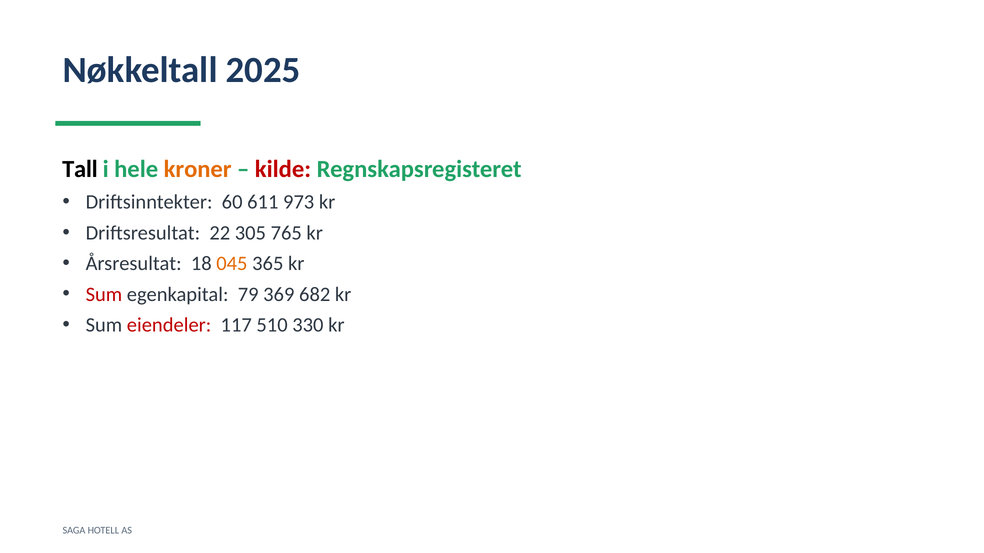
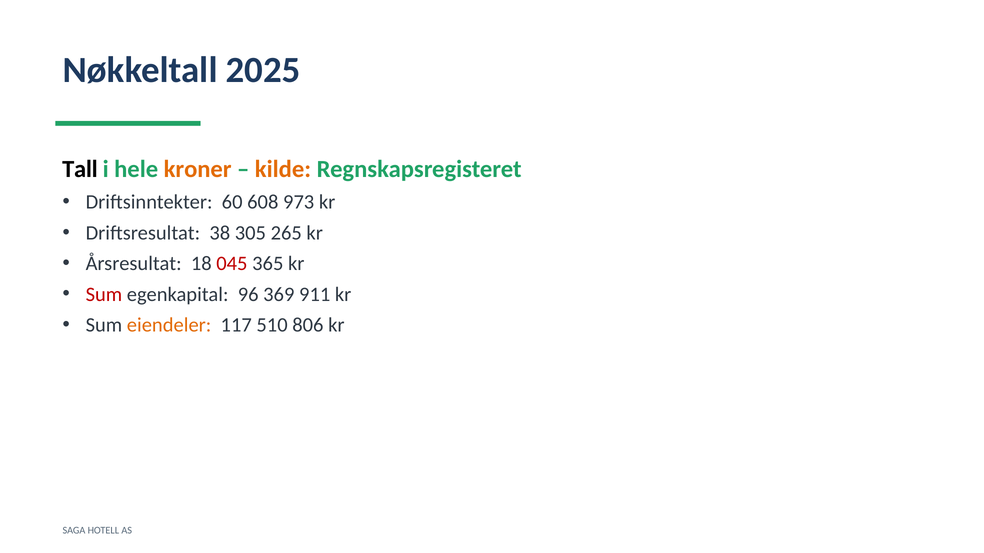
kilde colour: red -> orange (283, 169)
611: 611 -> 608 (263, 202)
22: 22 -> 38 (220, 233)
765: 765 -> 265 (286, 233)
045 colour: orange -> red (232, 264)
79: 79 -> 96 (248, 295)
682: 682 -> 911 (315, 295)
eiendeler colour: red -> orange (169, 325)
330: 330 -> 806 (308, 325)
